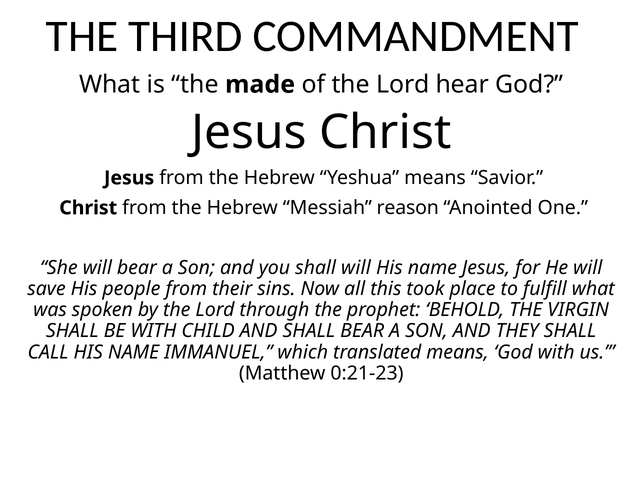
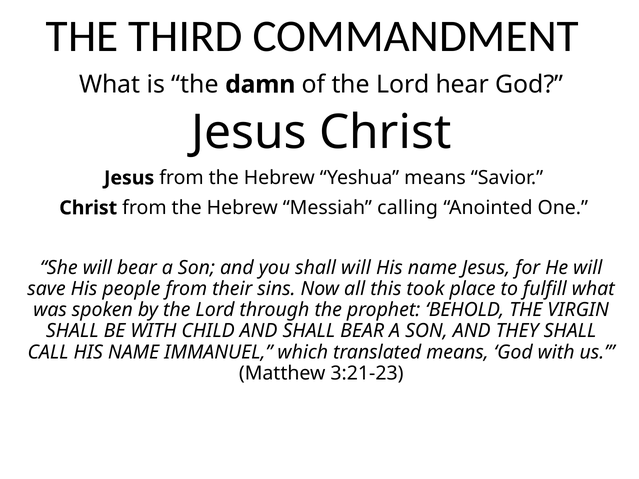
made: made -> damn (260, 85)
reason: reason -> calling (408, 208)
0:21-23: 0:21-23 -> 3:21-23 (367, 373)
